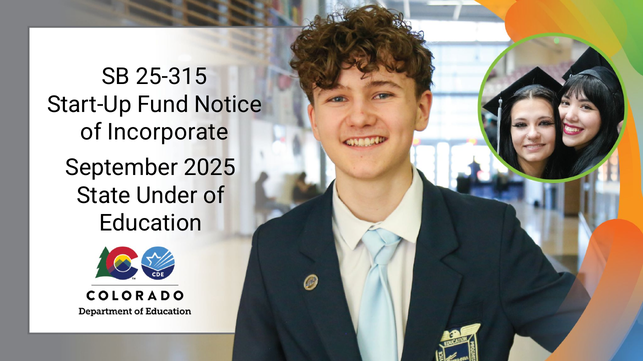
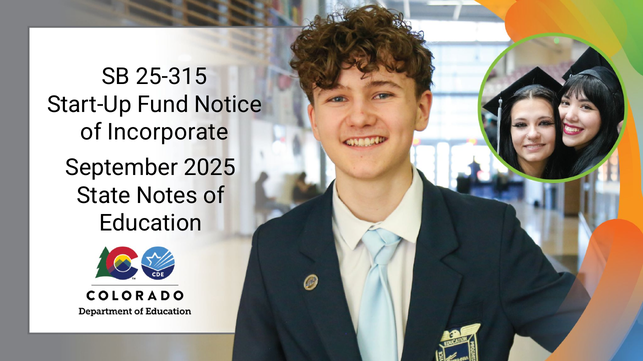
Under: Under -> Notes (167, 196)
